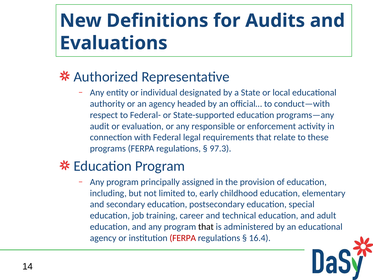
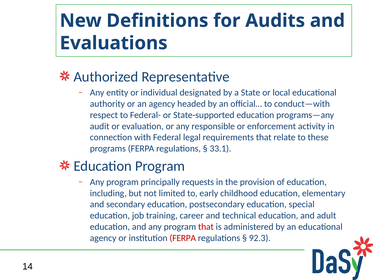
97.3: 97.3 -> 33.1 (220, 148)
assigned: assigned -> requests (198, 182)
that colour: black -> red (206, 227)
16.4: 16.4 -> 92.3 (260, 238)
